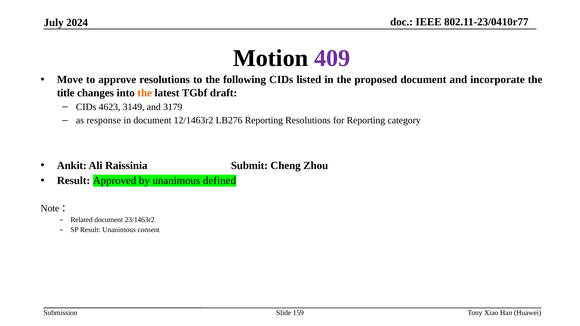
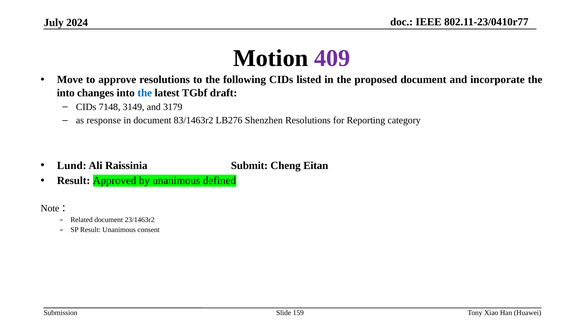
title: title -> into (66, 93)
the colour: orange -> blue (145, 93)
4623: 4623 -> 7148 (110, 107)
12/1463r2: 12/1463r2 -> 83/1463r2 (194, 121)
LB276 Reporting: Reporting -> Shenzhen (264, 121)
Ankit: Ankit -> Lund (72, 166)
Zhou: Zhou -> Eitan (316, 166)
